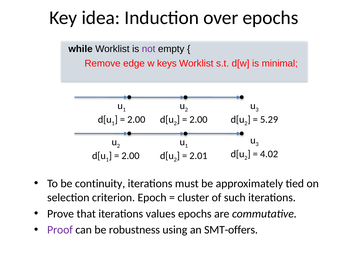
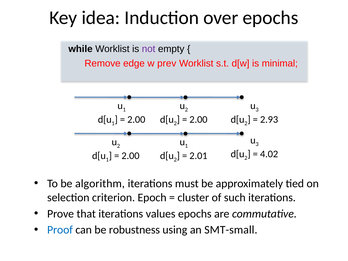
keys: keys -> prev (167, 63)
5.29: 5.29 -> 2.93 (269, 120)
continuity: continuity -> algorithm (100, 184)
Proof colour: purple -> blue (60, 230)
SMT-offers: SMT-offers -> SMT-small (231, 230)
